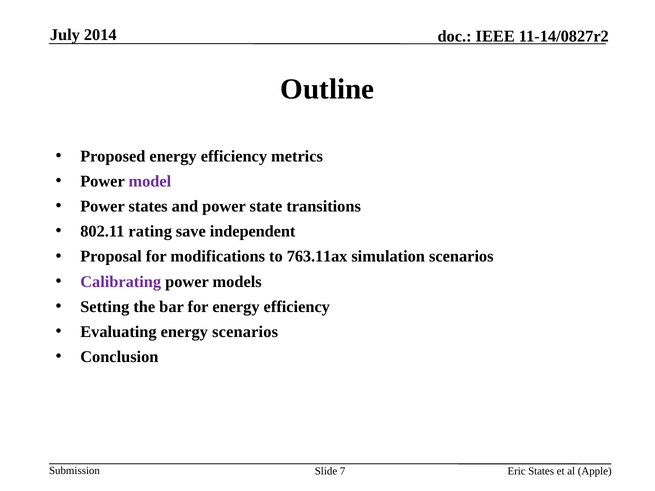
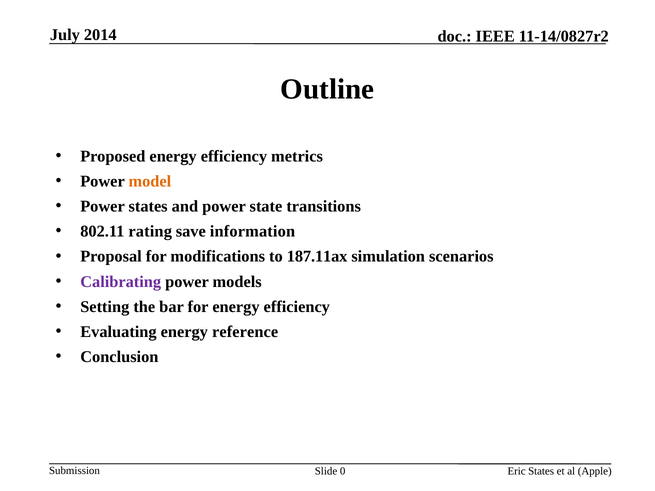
model colour: purple -> orange (150, 181)
independent: independent -> information (253, 232)
763.11ax: 763.11ax -> 187.11ax (317, 257)
energy scenarios: scenarios -> reference (245, 332)
7: 7 -> 0 (343, 471)
